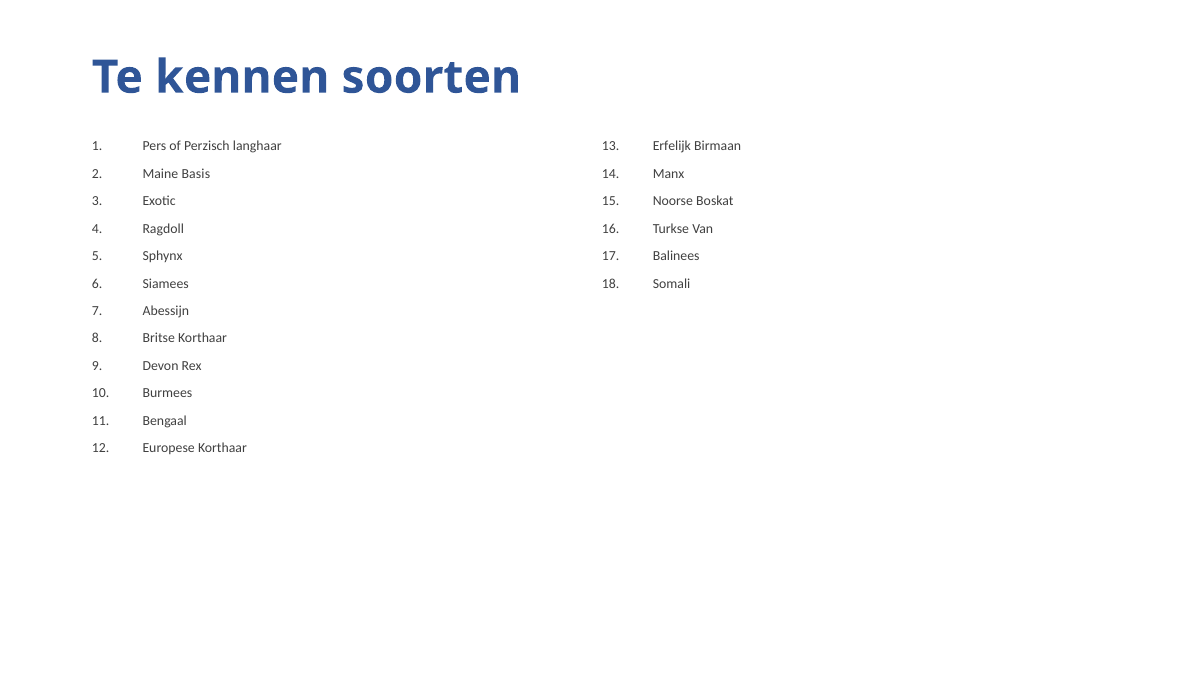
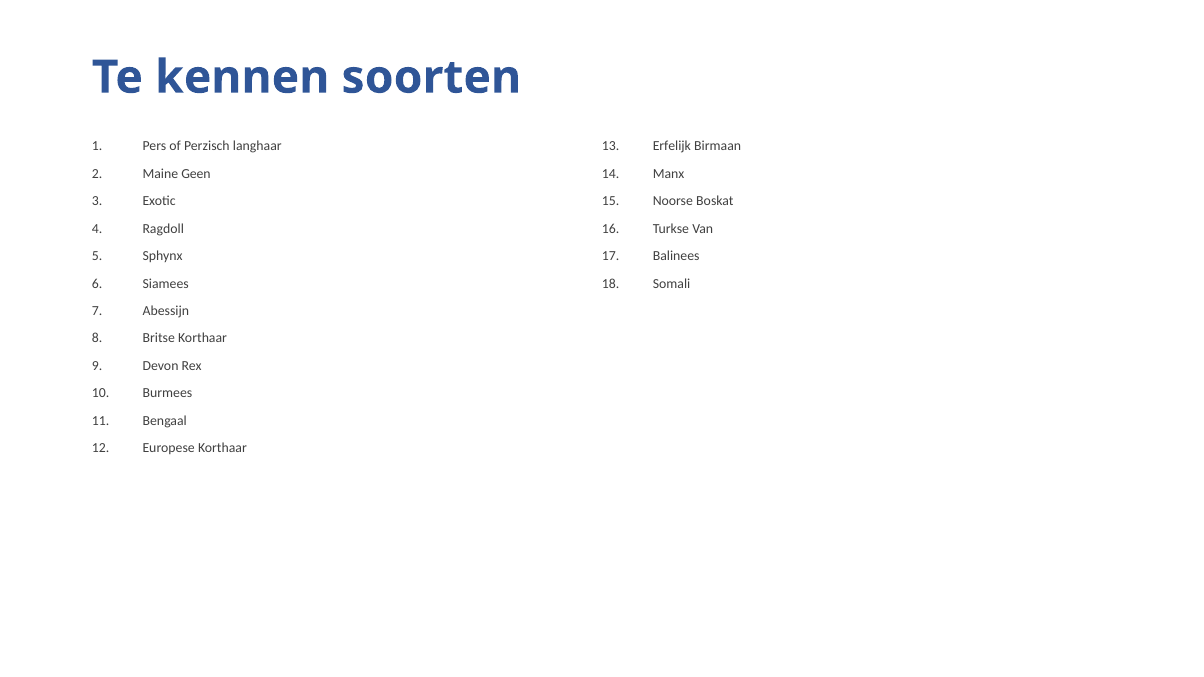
Basis: Basis -> Geen (196, 174)
